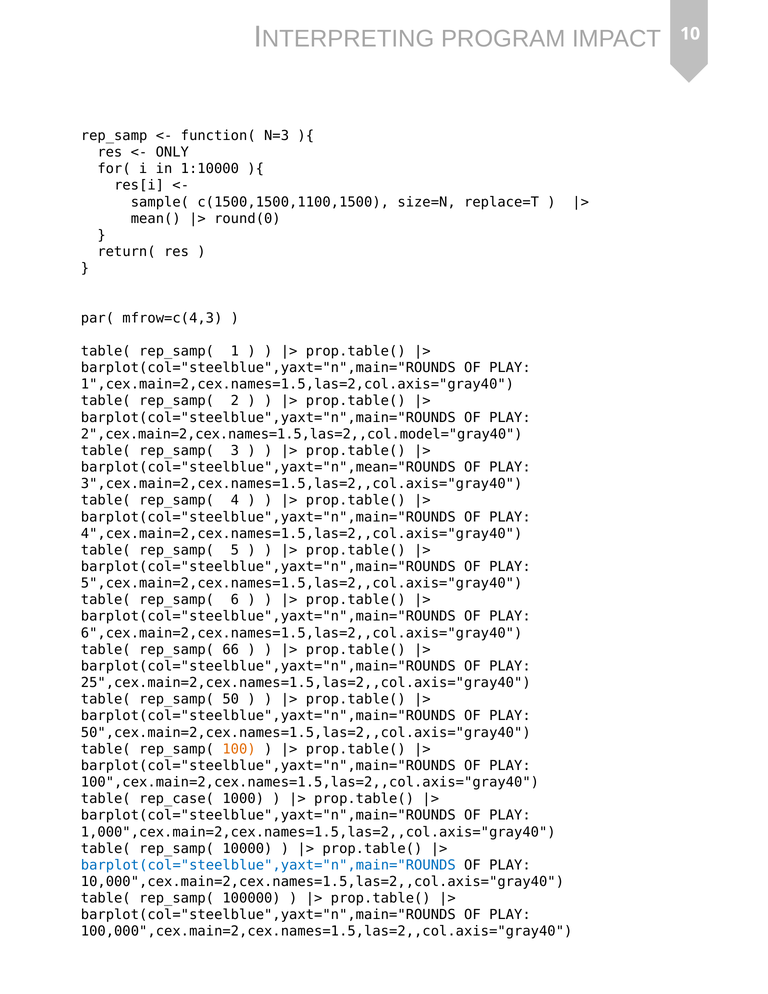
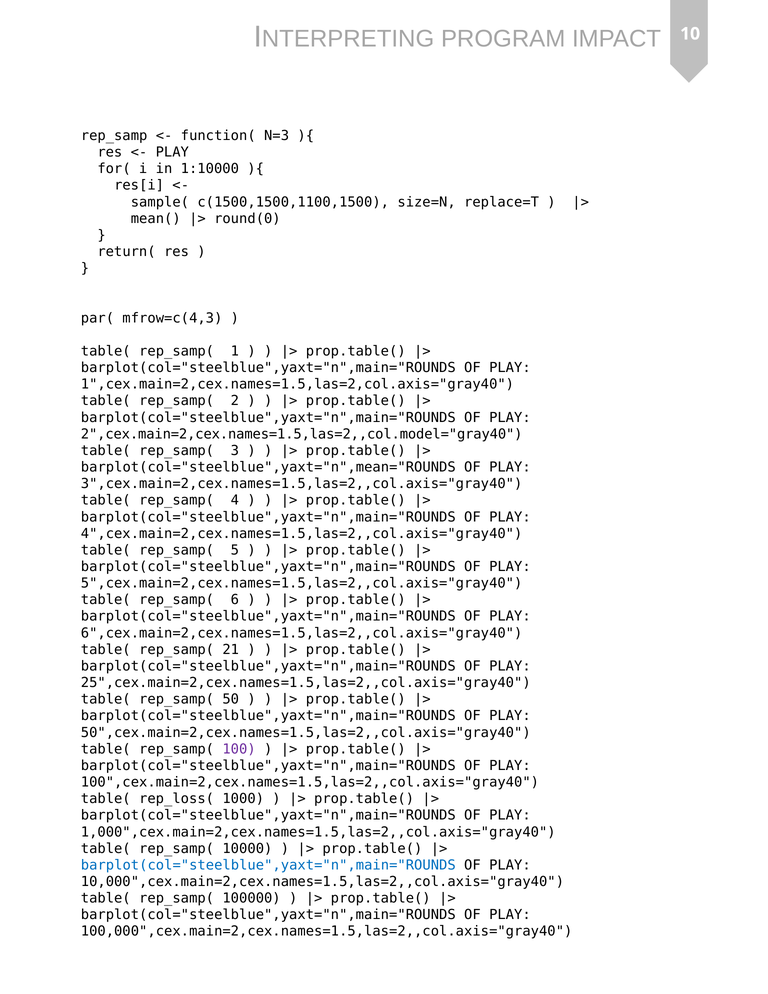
ONLY: ONLY -> PLAY (172, 152)
66: 66 -> 21 (231, 650)
100 colour: orange -> purple (239, 749)
rep_case(: rep_case( -> rep_loss( (177, 799)
